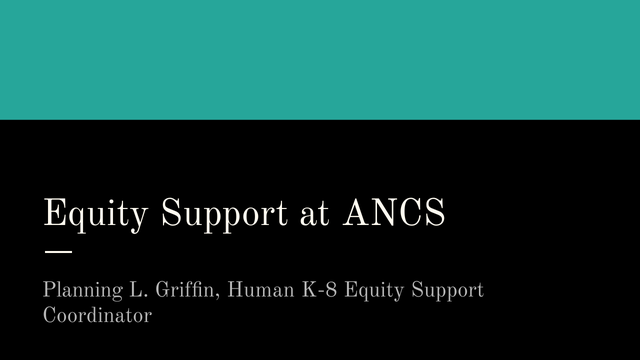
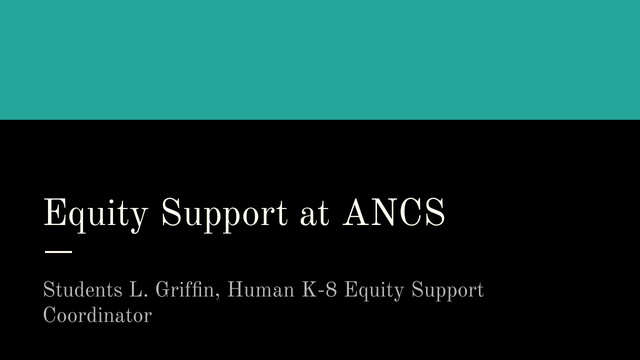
Planning: Planning -> Students (83, 289)
